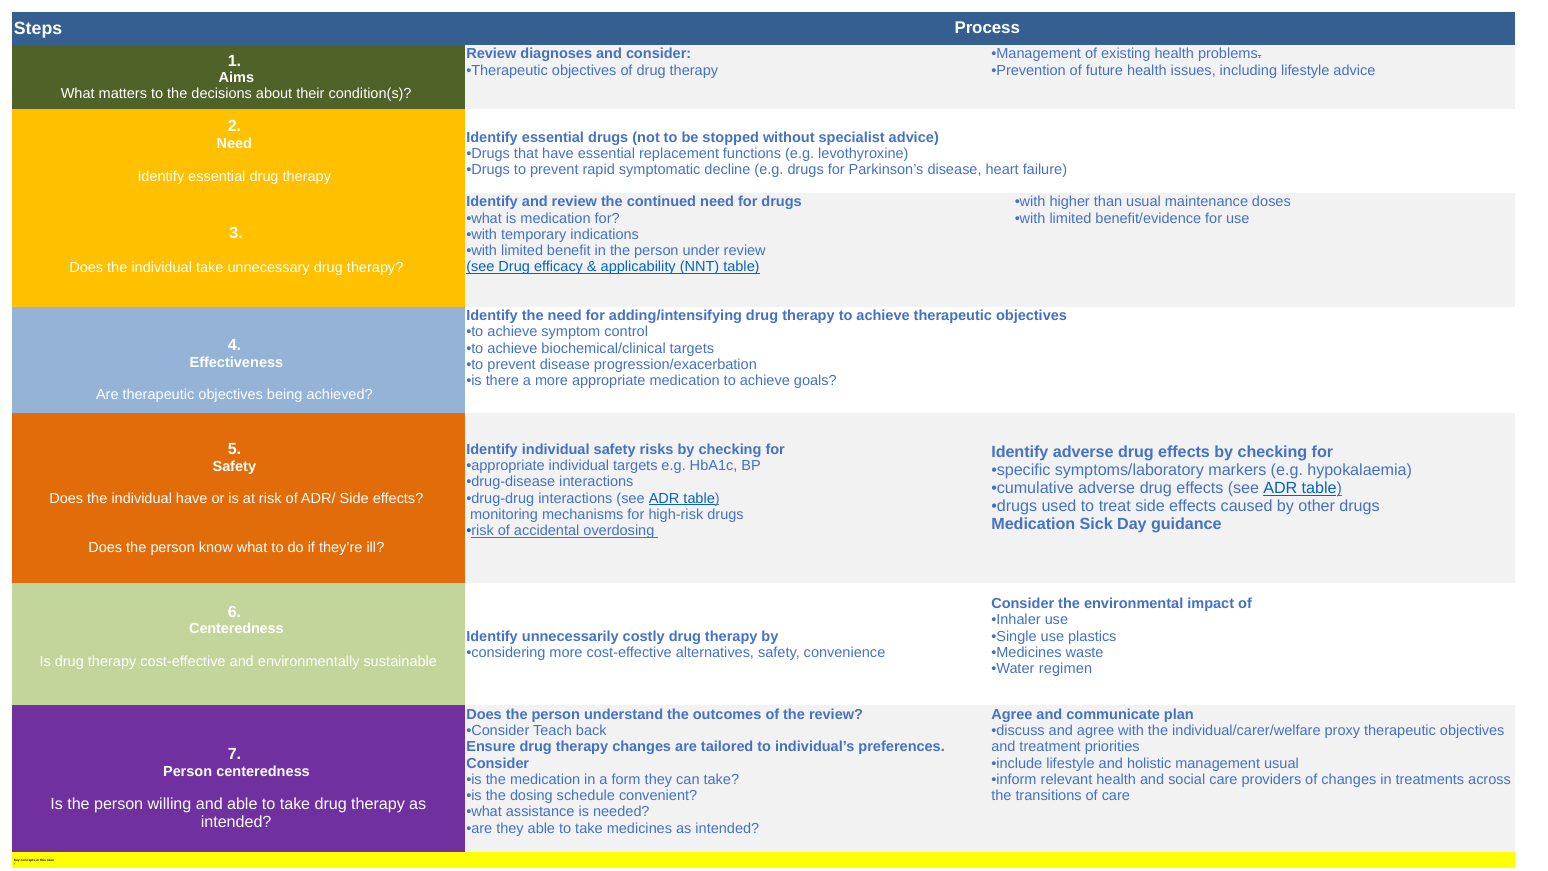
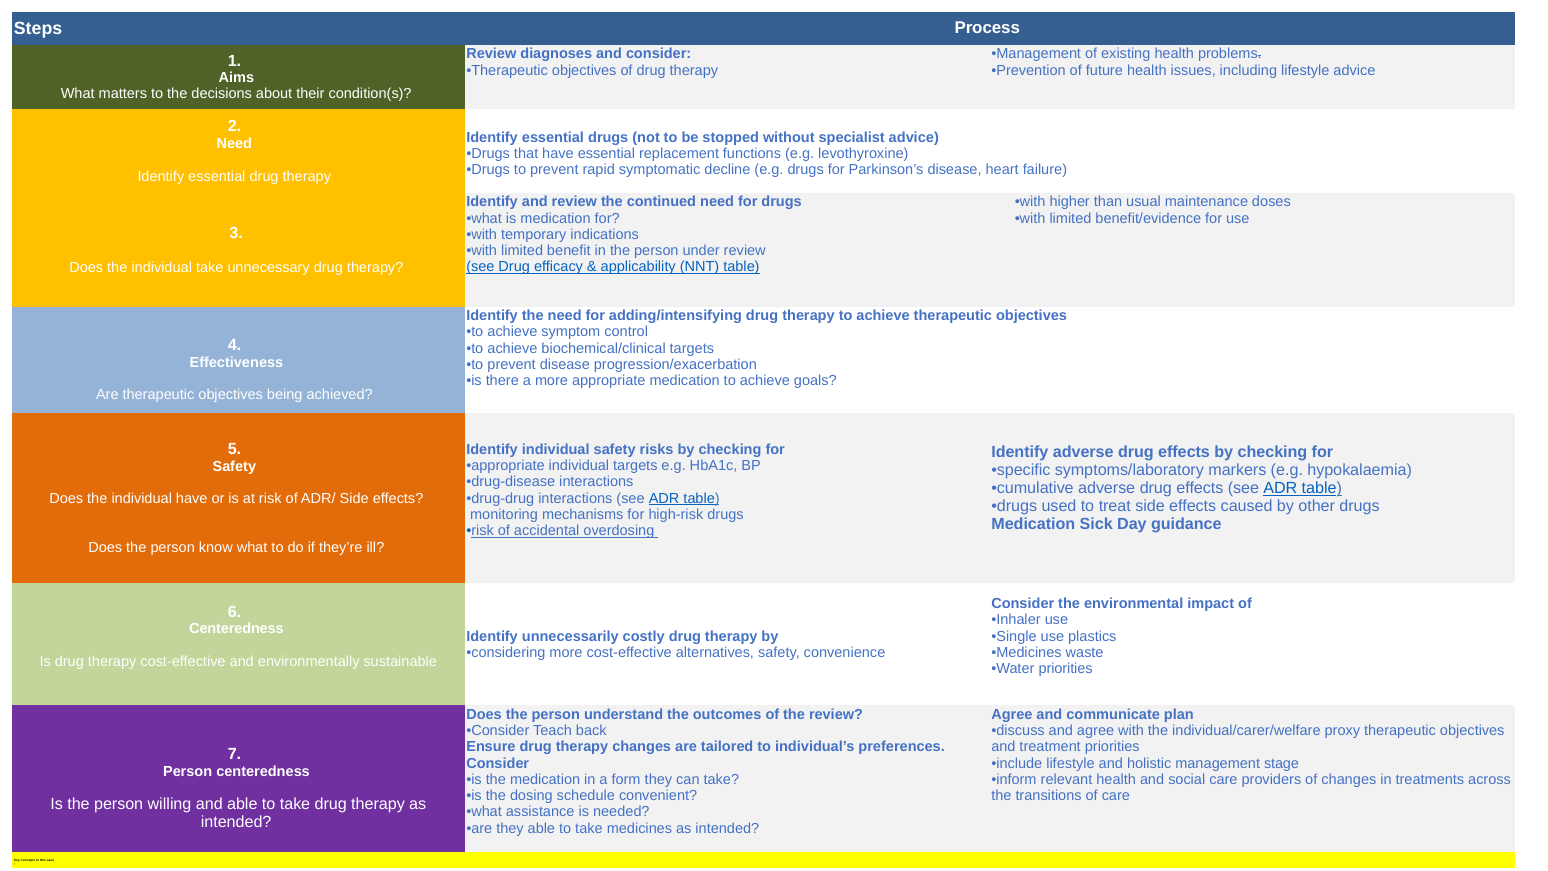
Water regimen: regimen -> priorities (1066, 669)
management usual: usual -> stage (1282, 763)
